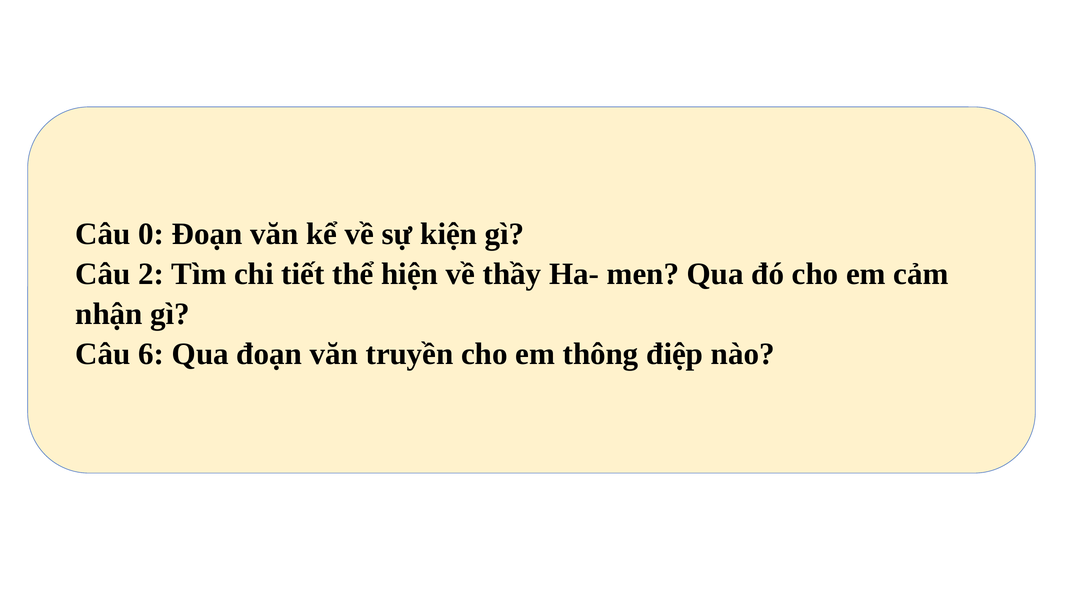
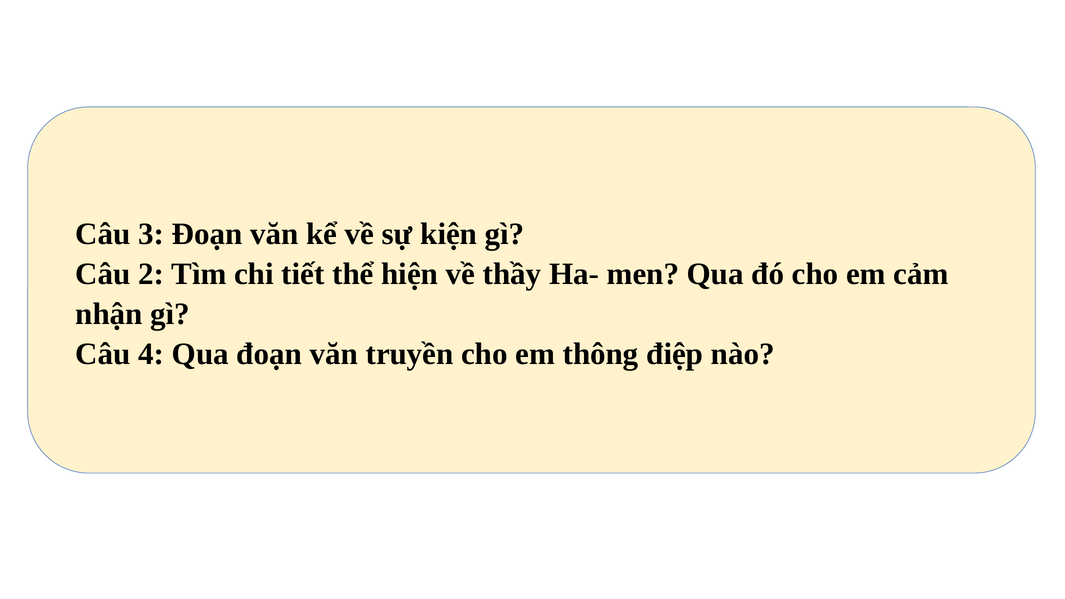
0: 0 -> 3 (151, 234)
6: 6 -> 4 (151, 354)
